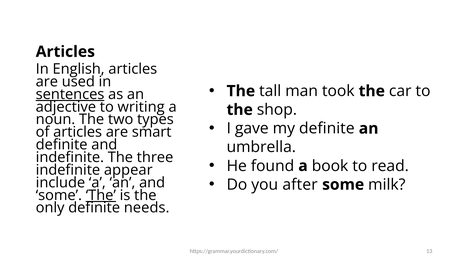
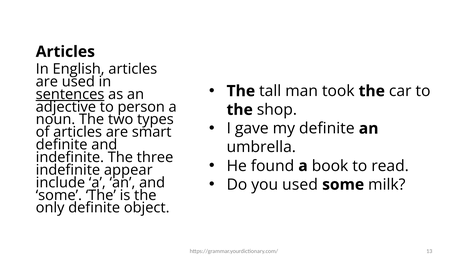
writing: writing -> person (141, 107)
you after: after -> used (300, 185)
The underline: present -> none (101, 195)
needs: needs -> object (147, 208)
